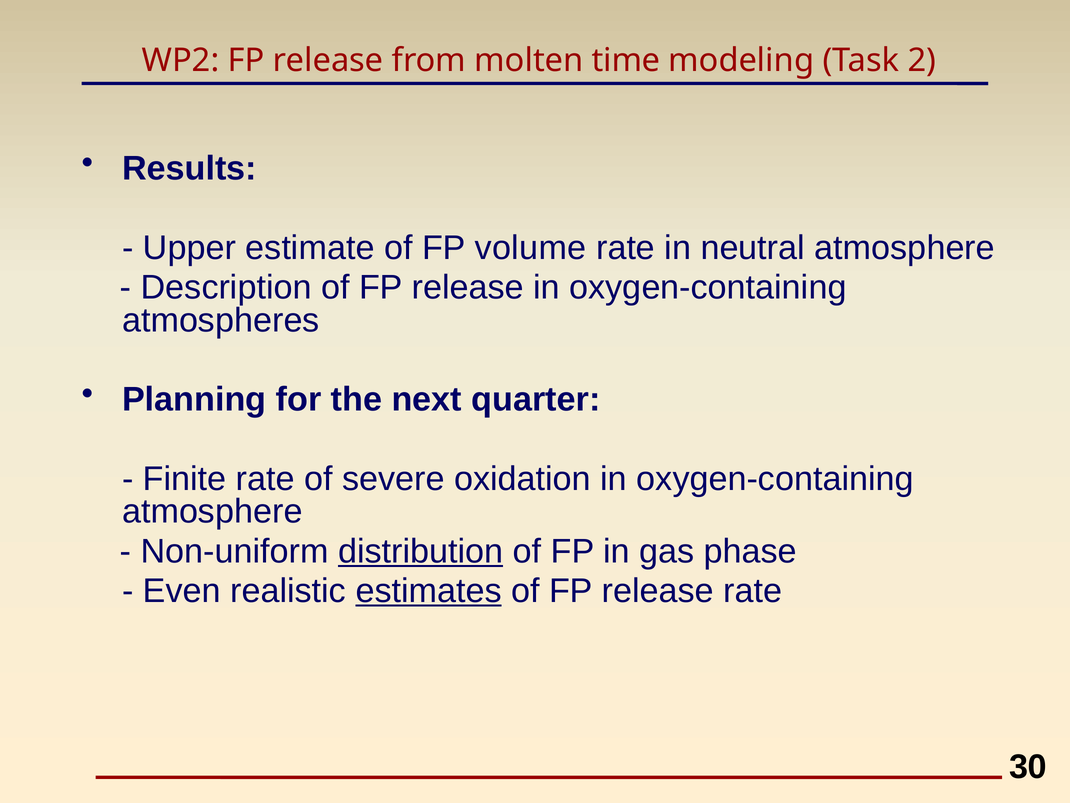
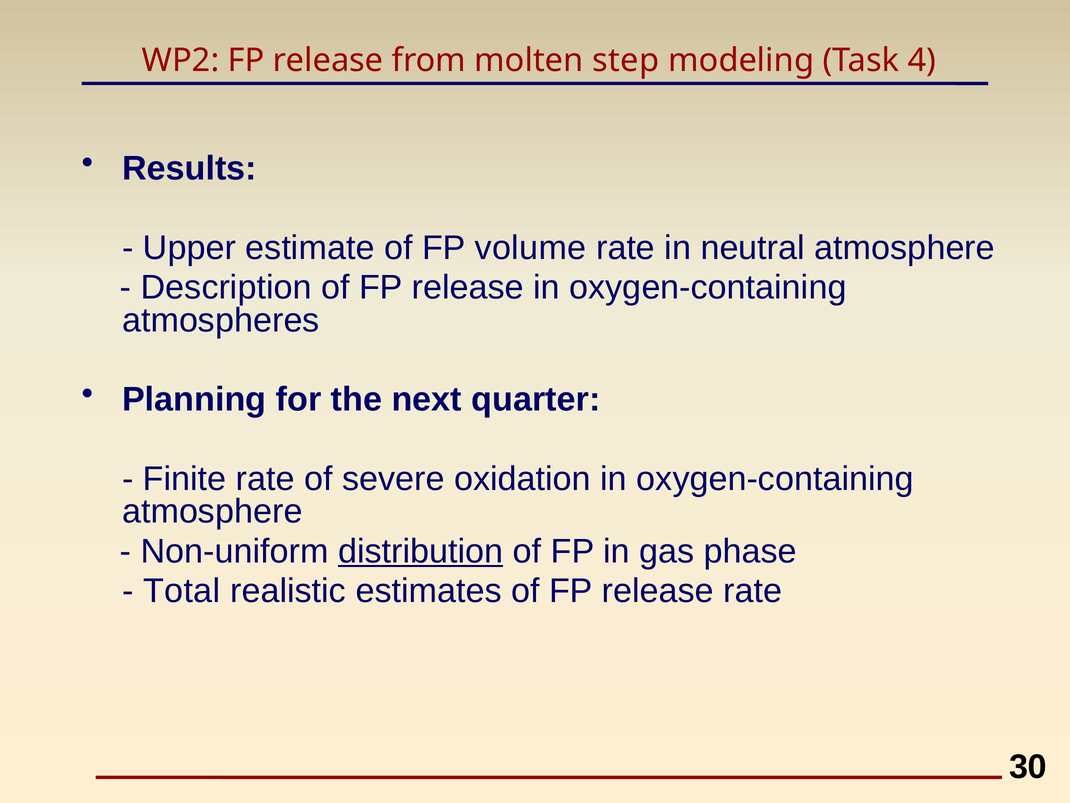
time: time -> step (626, 60)
2: 2 -> 4 (922, 60)
Even: Even -> Total (182, 591)
estimates underline: present -> none (429, 591)
